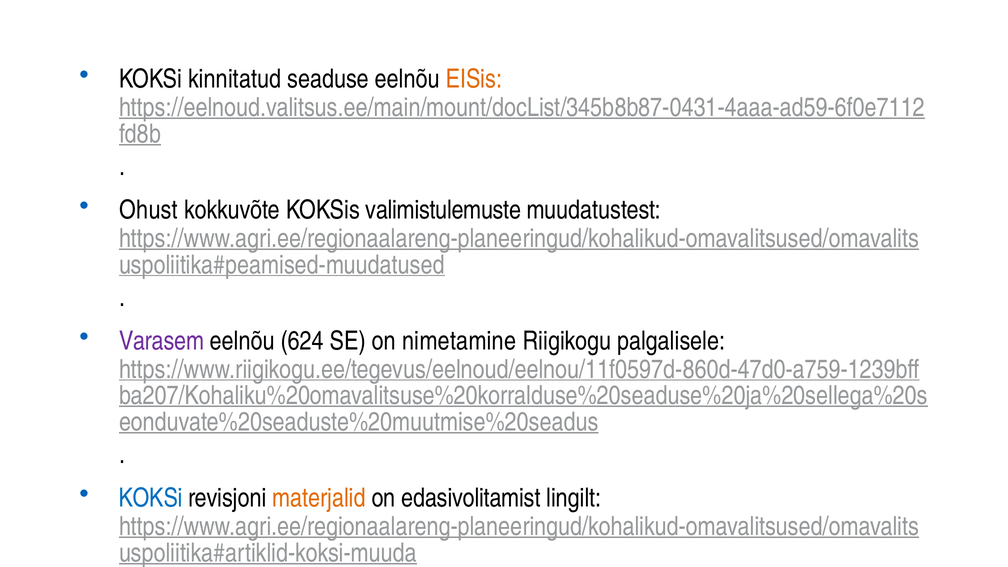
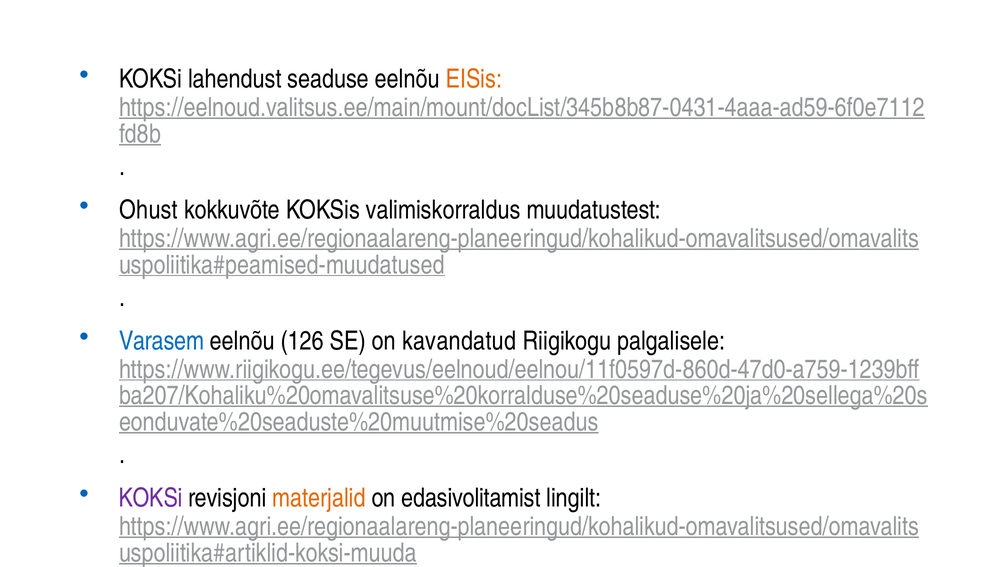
kinnitatud: kinnitatud -> lahendust (235, 79)
valimistulemuste: valimistulemuste -> valimiskorraldus (443, 210)
Varasem colour: purple -> blue (162, 341)
624: 624 -> 126 (302, 341)
nimetamine: nimetamine -> kavandatud (459, 341)
KOKSi colour: blue -> purple (151, 498)
